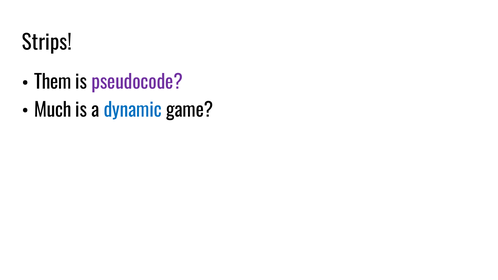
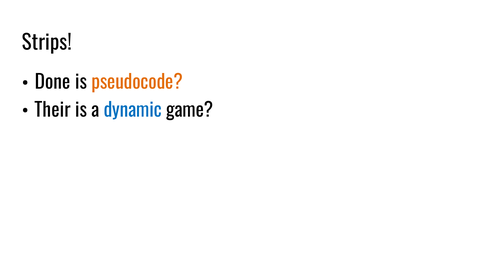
Them: Them -> Done (53, 83)
pseudocode colour: purple -> orange (137, 83)
Much: Much -> Their (53, 110)
